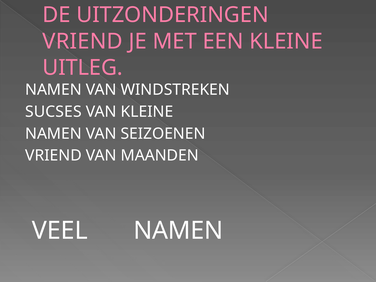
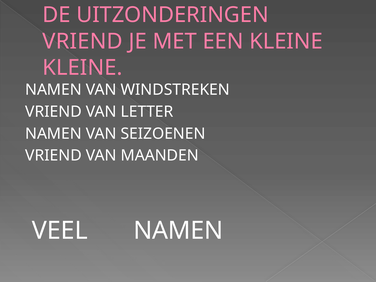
UITLEG: UITLEG -> KLEINE (82, 68)
SUCSES: SUCSES -> VRIEND (53, 112)
VAN KLEINE: KLEINE -> LETTER (147, 112)
